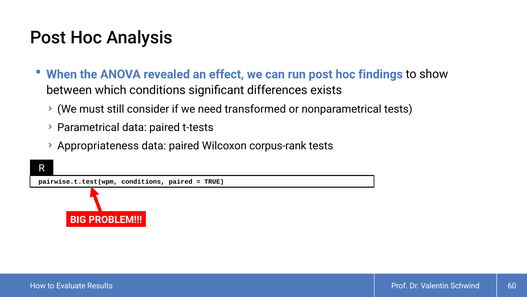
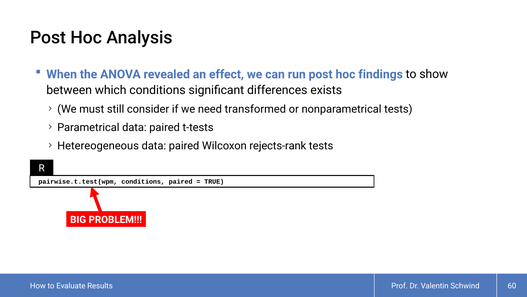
Appropriateness: Appropriateness -> Hetereogeneous (98, 146)
corpus-rank: corpus-rank -> rejects-rank (278, 146)
